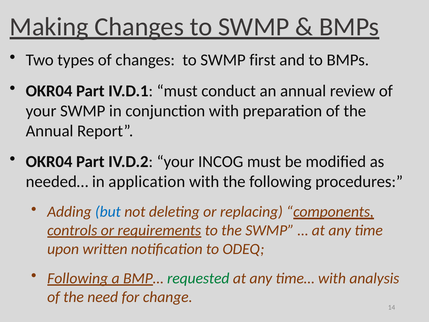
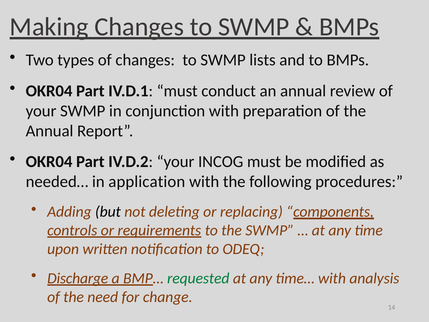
first: first -> lists (263, 60)
but colour: blue -> black (108, 212)
Following: Following -> Discharge (78, 278)
